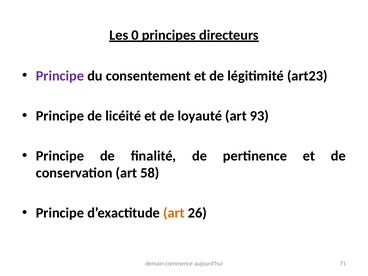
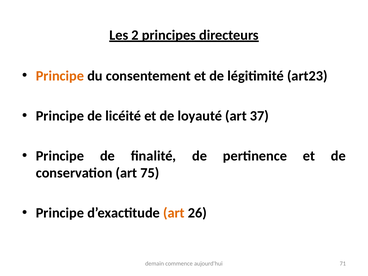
0: 0 -> 2 (135, 35)
Principe colour: purple -> orange (60, 76)
93: 93 -> 37 (259, 116)
58: 58 -> 75 (150, 173)
